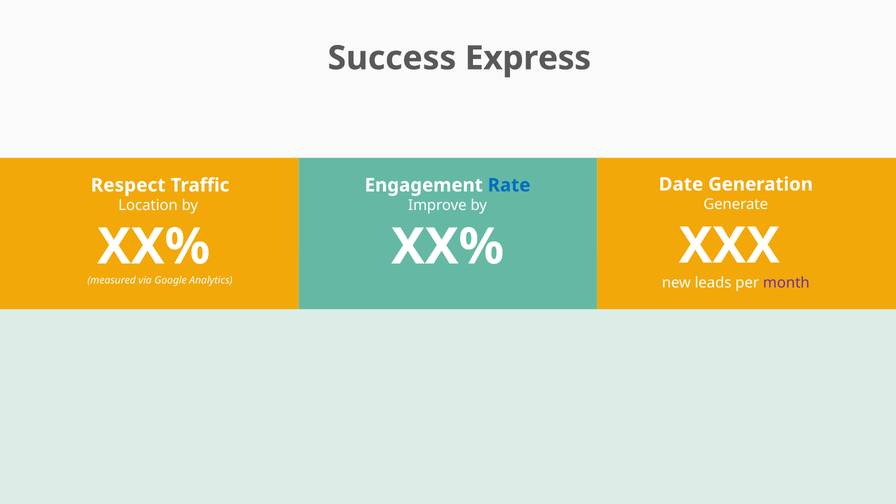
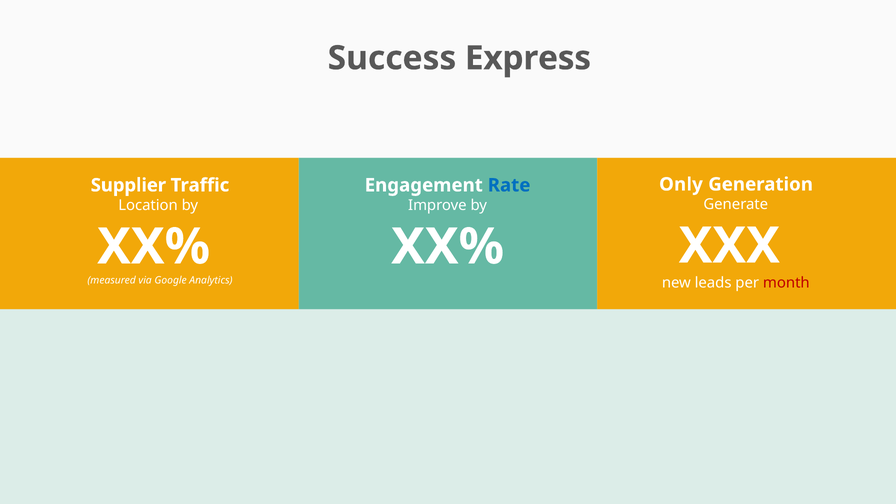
Date: Date -> Only (681, 184)
Respect: Respect -> Supplier (128, 185)
month colour: purple -> red (786, 283)
